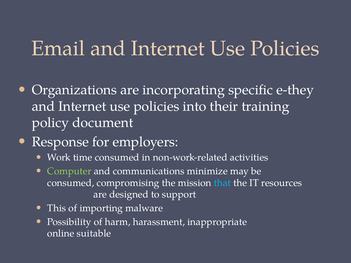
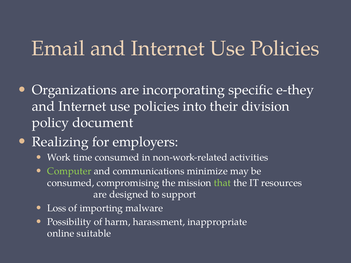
training: training -> division (266, 106)
Response: Response -> Realizing (60, 142)
that colour: light blue -> light green (222, 183)
This: This -> Loss (57, 208)
